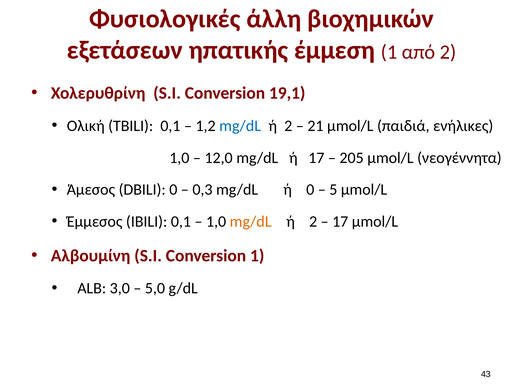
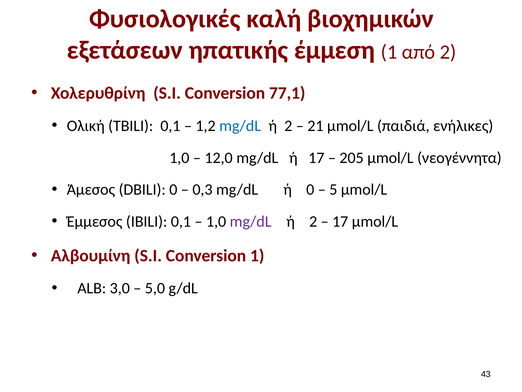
άλλη: άλλη -> καλή (274, 19)
19,1: 19,1 -> 77,1 (287, 93)
mg/dL colour: orange -> purple (251, 221)
